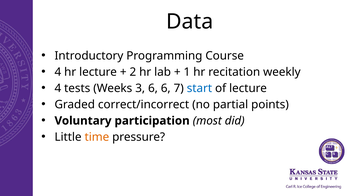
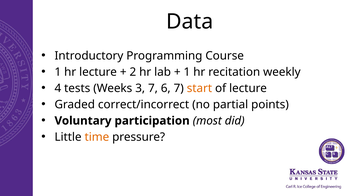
4: 4 -> 1 (58, 72)
3 6: 6 -> 7 (153, 88)
start colour: blue -> orange (199, 88)
